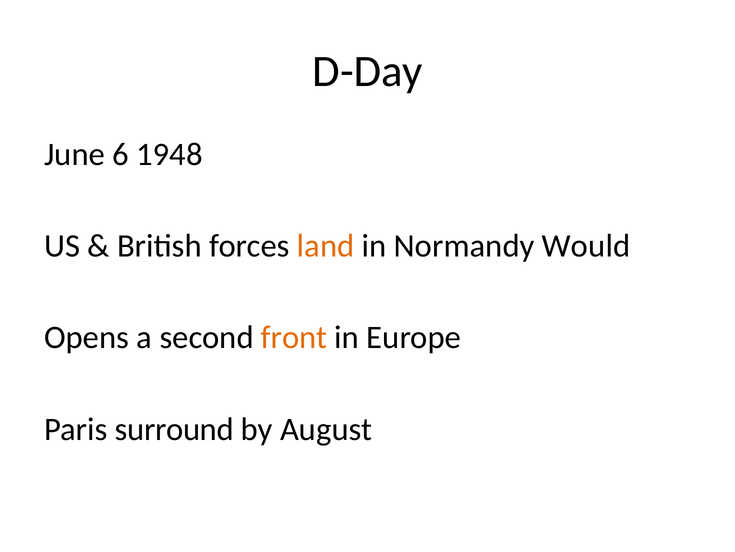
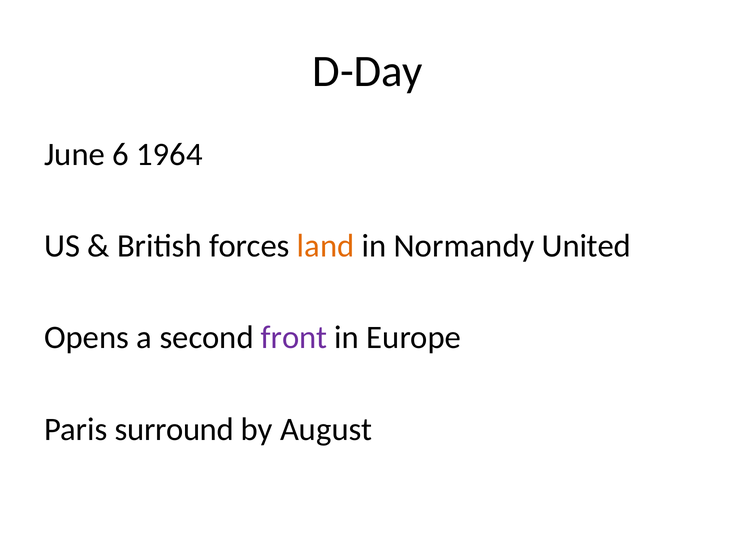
1948: 1948 -> 1964 (169, 154)
Would: Would -> United (586, 246)
front colour: orange -> purple (294, 337)
